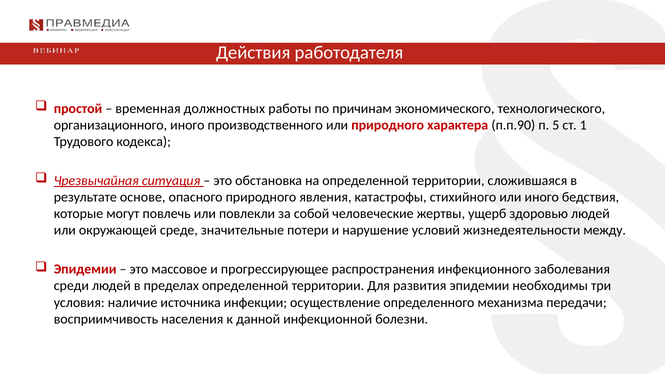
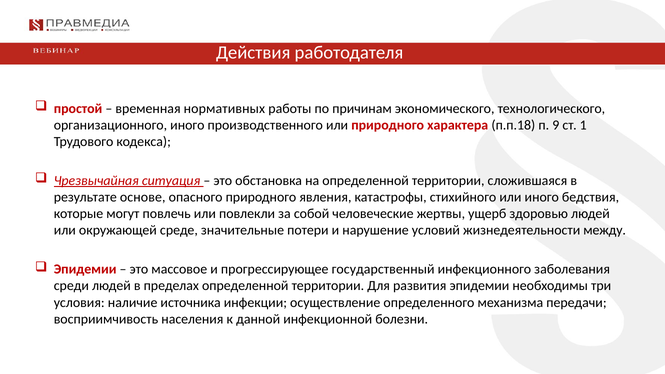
должностных: должностных -> нормативных (224, 108)
п.п.90: п.п.90 -> п.п.18 (513, 125)
5: 5 -> 9 (556, 125)
распространения: распространения -> государственный (383, 269)
